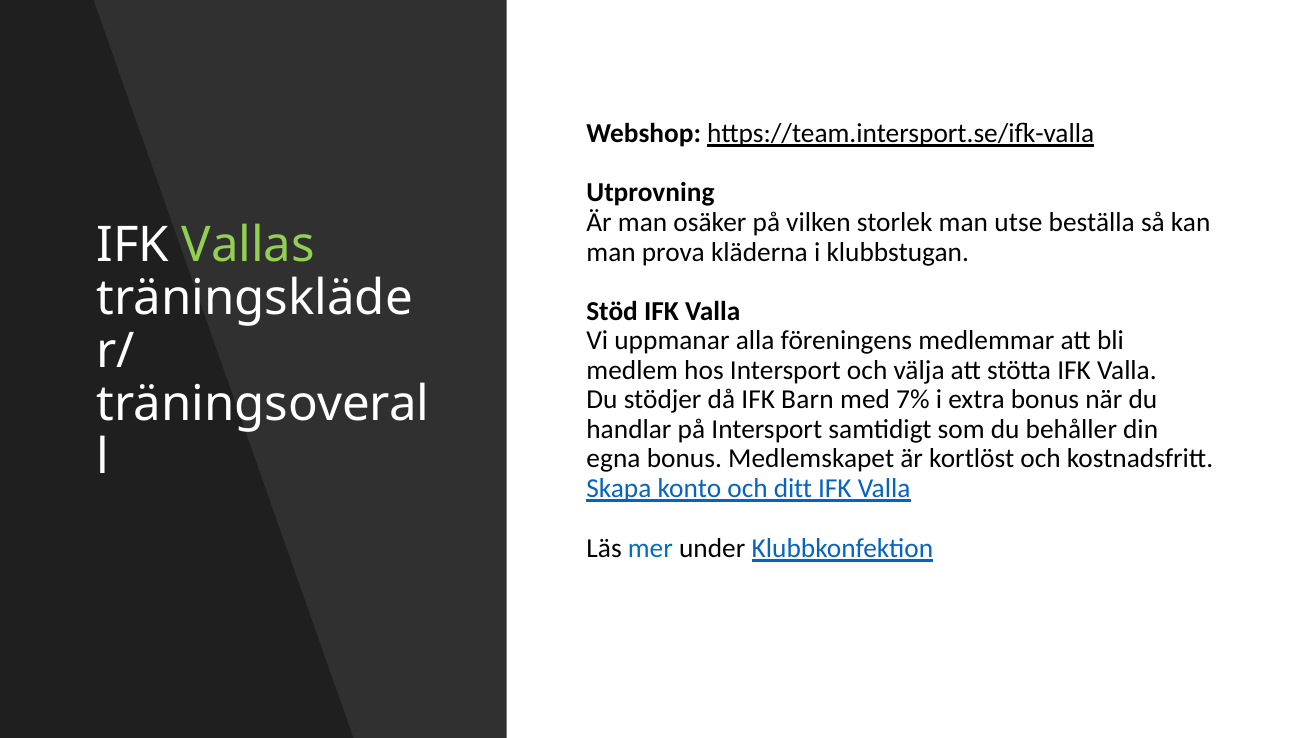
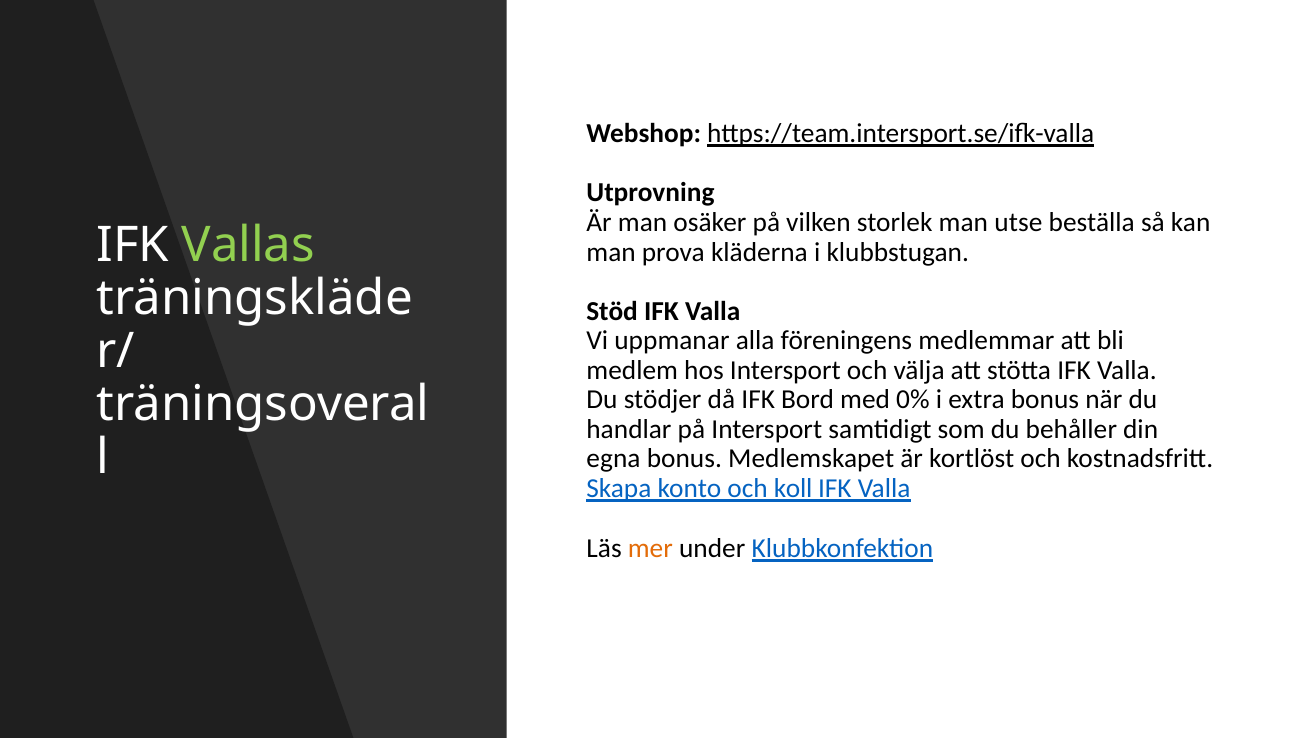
Barn: Barn -> Bord (808, 400)
7%: 7% -> 0% (913, 400)
ditt: ditt -> koll (793, 489)
mer colour: blue -> orange (650, 549)
